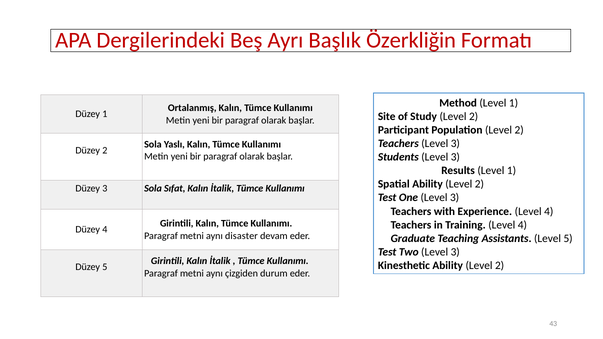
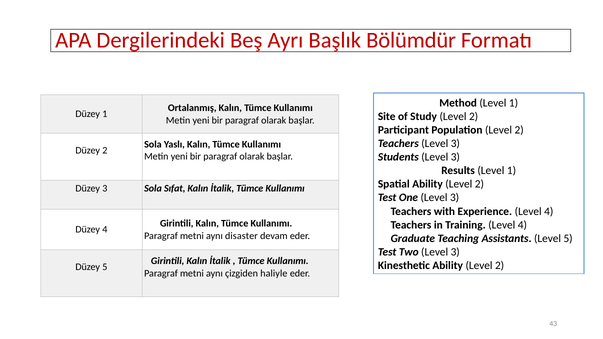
Özerkliğin: Özerkliğin -> Bölümdür (411, 40)
durum: durum -> haliyle (274, 273)
